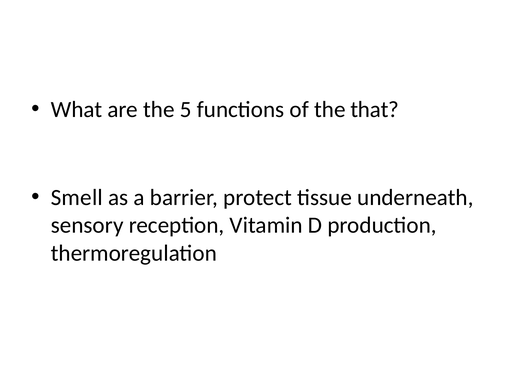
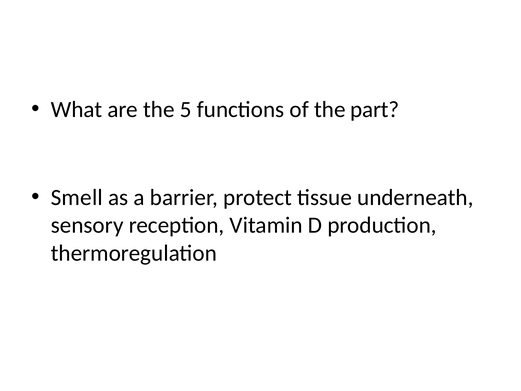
that: that -> part (375, 109)
